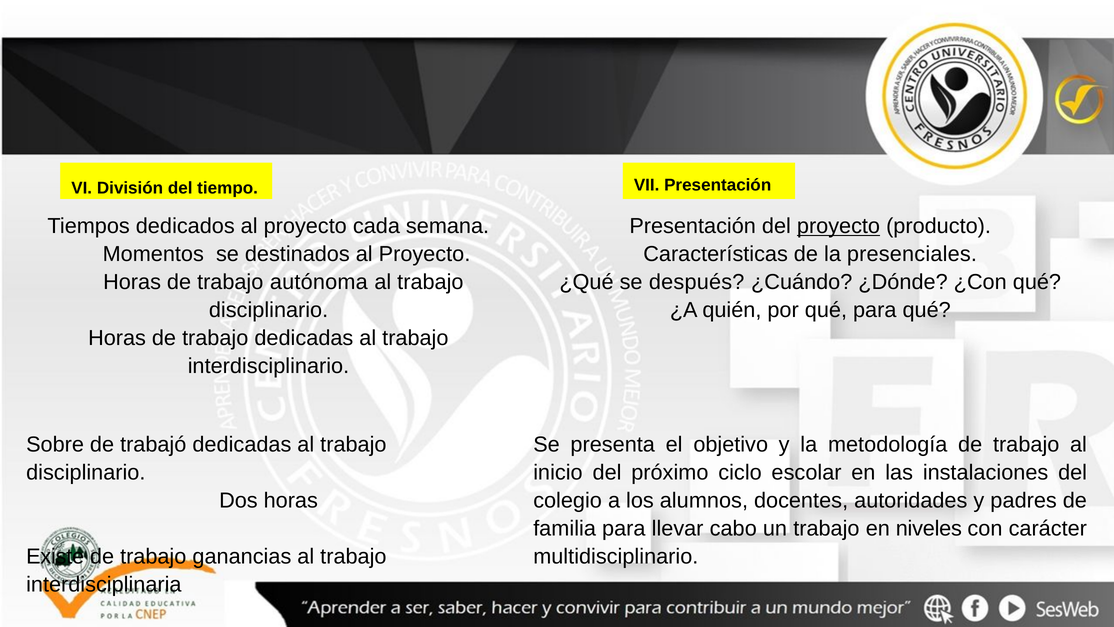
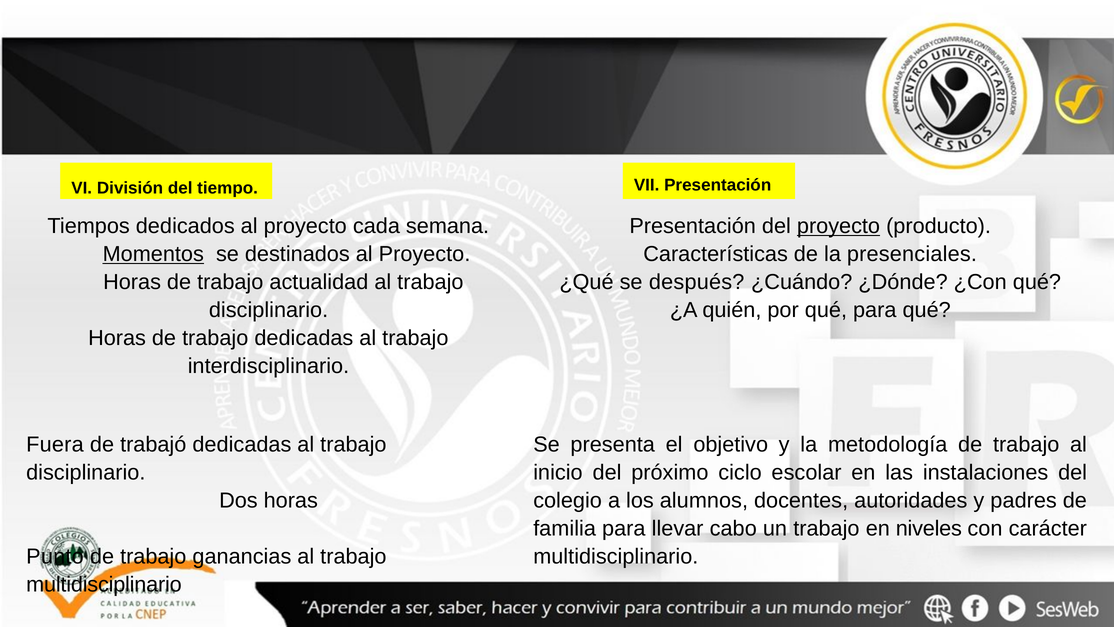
Momentos underline: none -> present (153, 254)
autónoma: autónoma -> actualidad (319, 282)
Sobre: Sobre -> Fuera (55, 444)
Existe: Existe -> Punto (55, 556)
interdisciplinaria: interdisciplinaria -> multidisciplinario (104, 584)
